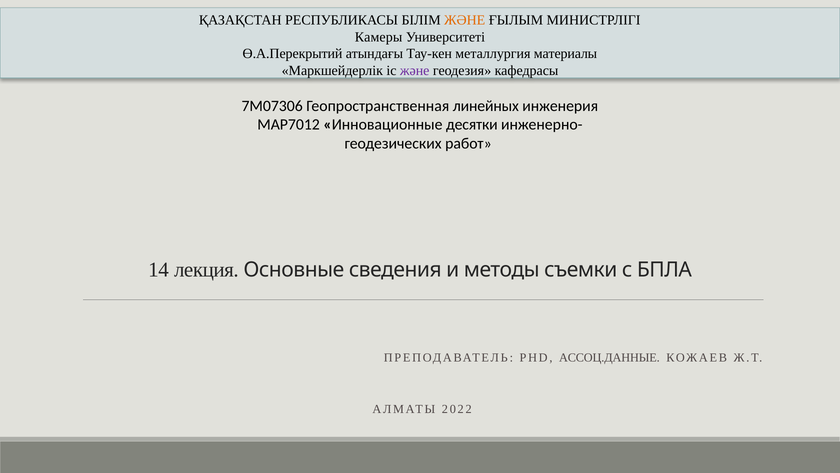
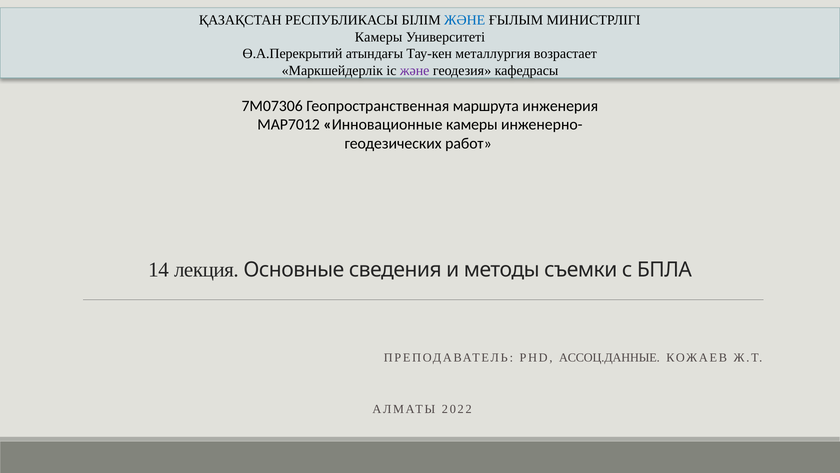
ЖӘНЕ colour: orange -> blue (465, 20)
материалы: материалы -> возрастает (565, 54)
линейных: линейных -> маршрута (486, 106)
Инновационные десятки: десятки -> камеры (472, 125)
